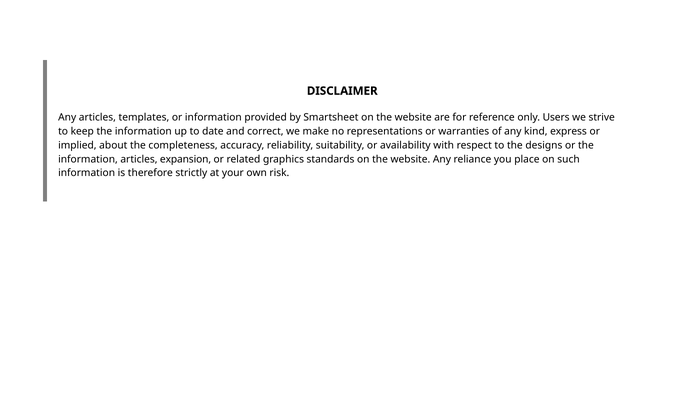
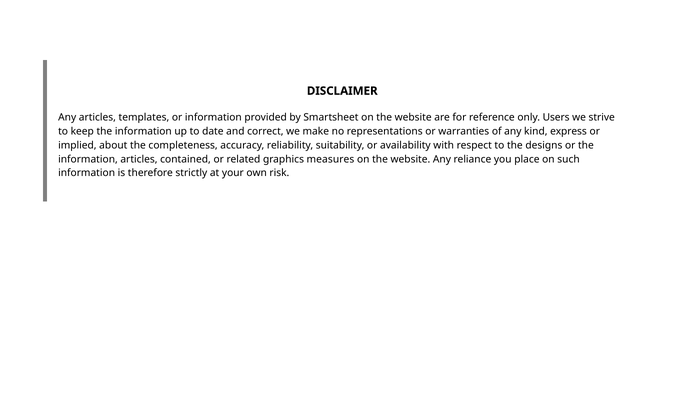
expansion: expansion -> contained (186, 159)
standards: standards -> measures (330, 159)
